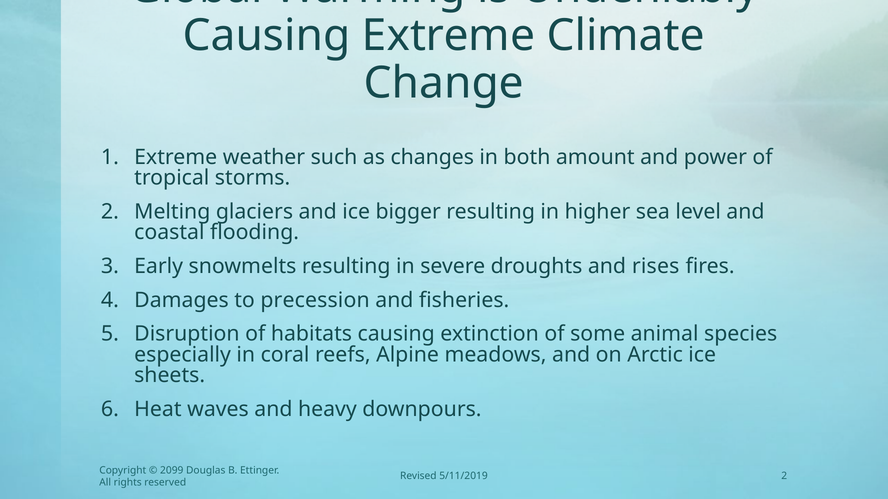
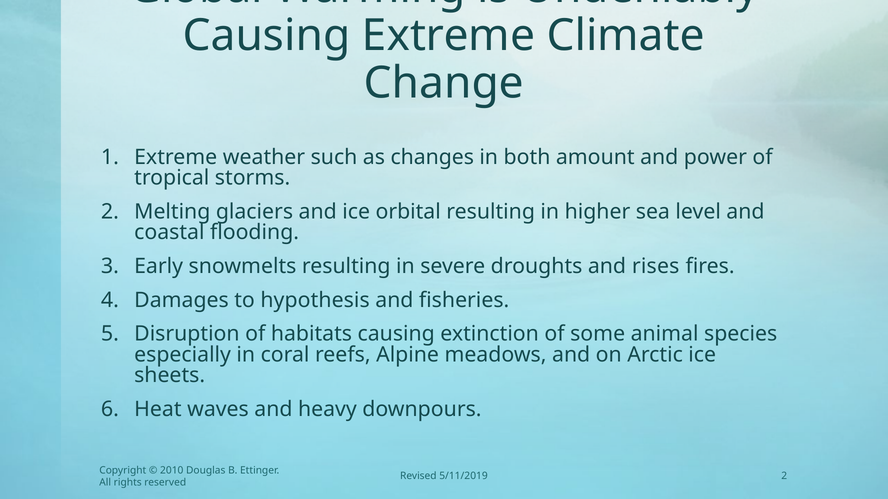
bigger: bigger -> orbital (408, 212)
precession: precession -> hypothesis (315, 300)
2099: 2099 -> 2010 (172, 471)
